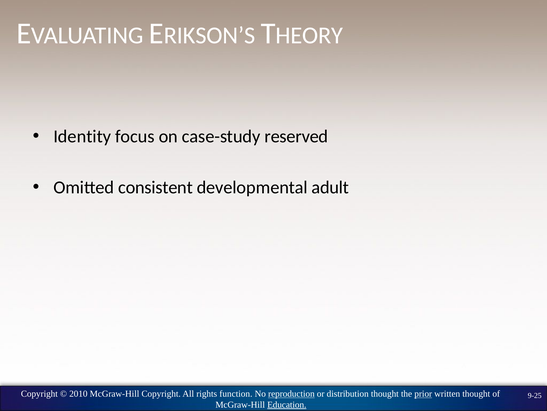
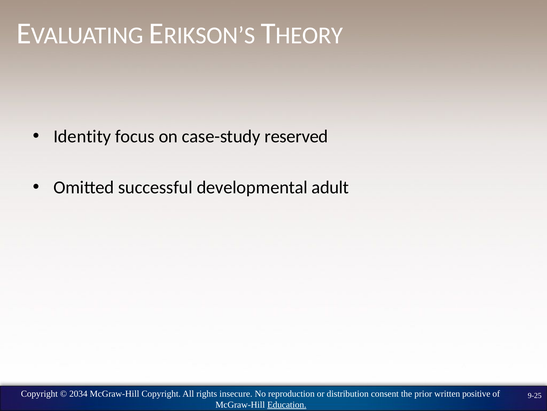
consistent: consistent -> successful (155, 187)
2010: 2010 -> 2034 (78, 393)
function: function -> insecure (236, 393)
reproduction underline: present -> none (291, 393)
distribution thought: thought -> consent (385, 393)
prior underline: present -> none (423, 393)
written thought: thought -> positive (476, 393)
